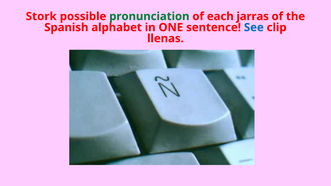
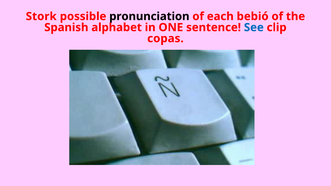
pronunciation colour: green -> black (149, 16)
jarras: jarras -> bebió (253, 16)
llenas: llenas -> copas (165, 39)
